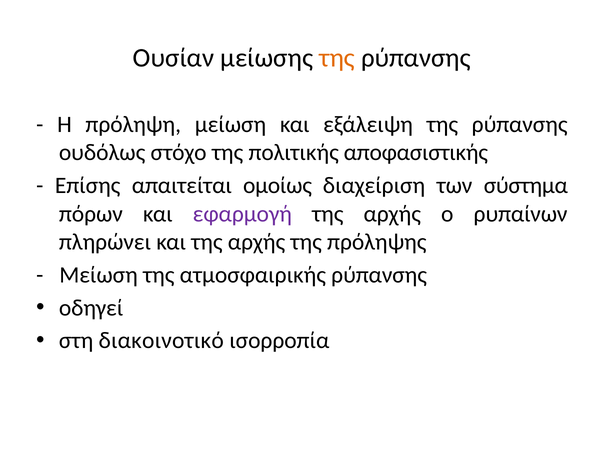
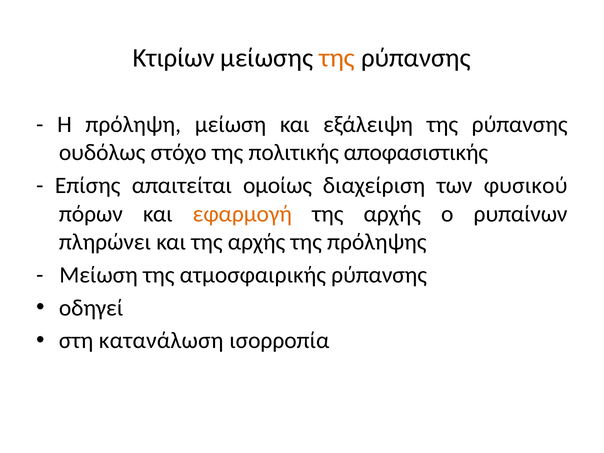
Ουσίαν: Ουσίαν -> Κτιρίων (174, 58)
σύστημα: σύστημα -> φυσικού (526, 186)
εφαρμογή colour: purple -> orange (242, 214)
διακοινοτικό: διακοινοτικό -> κατανάλωση (161, 341)
